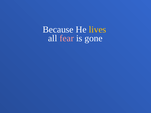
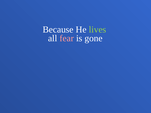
lives colour: yellow -> light green (97, 30)
